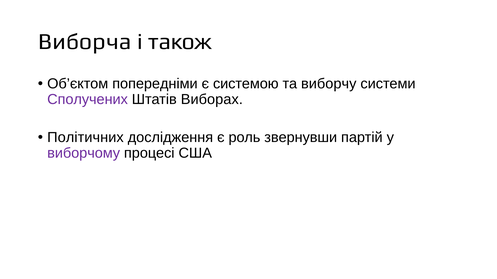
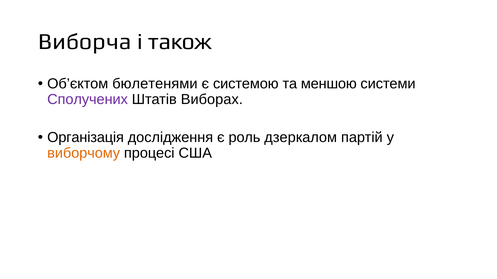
попередніми: попередніми -> бюлетенями (155, 84)
виборчу: виборчу -> меншою (329, 84)
Політичних: Політичних -> Організація (86, 138)
звернувши: звернувши -> дзеркалом (301, 138)
виборчому colour: purple -> orange (84, 153)
